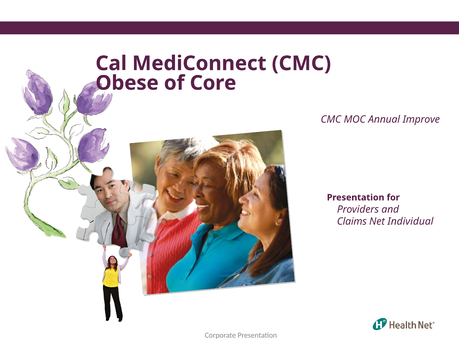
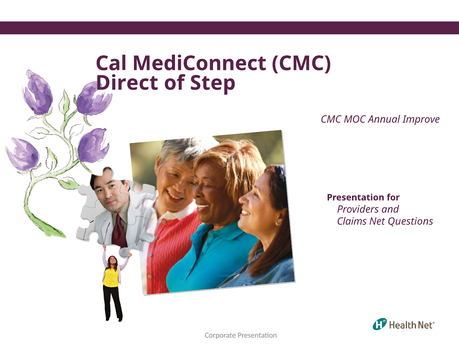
Obese: Obese -> Direct (127, 83)
Core: Core -> Step (213, 83)
Individual: Individual -> Questions (410, 222)
